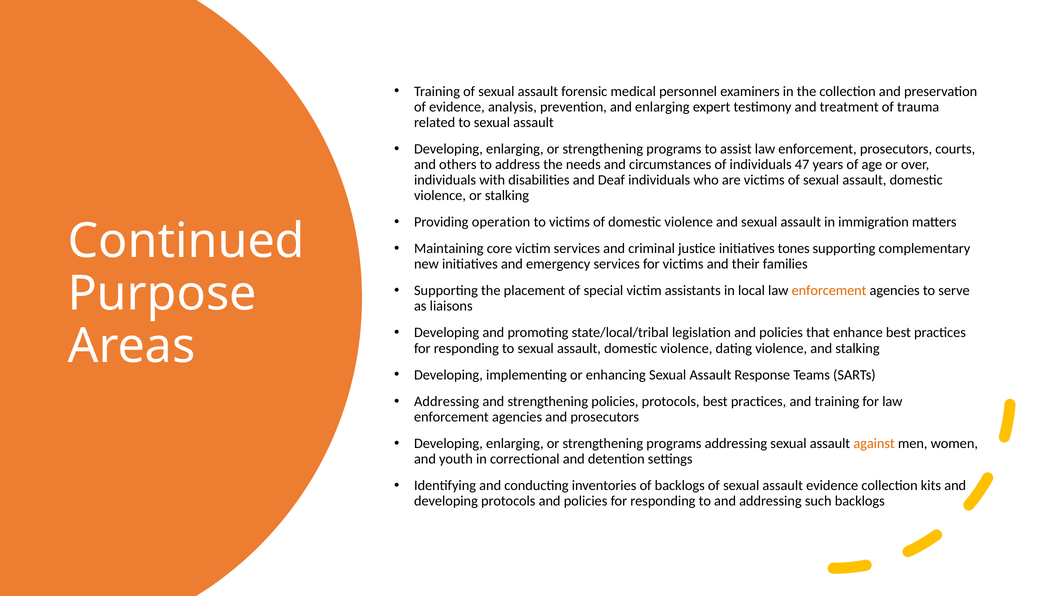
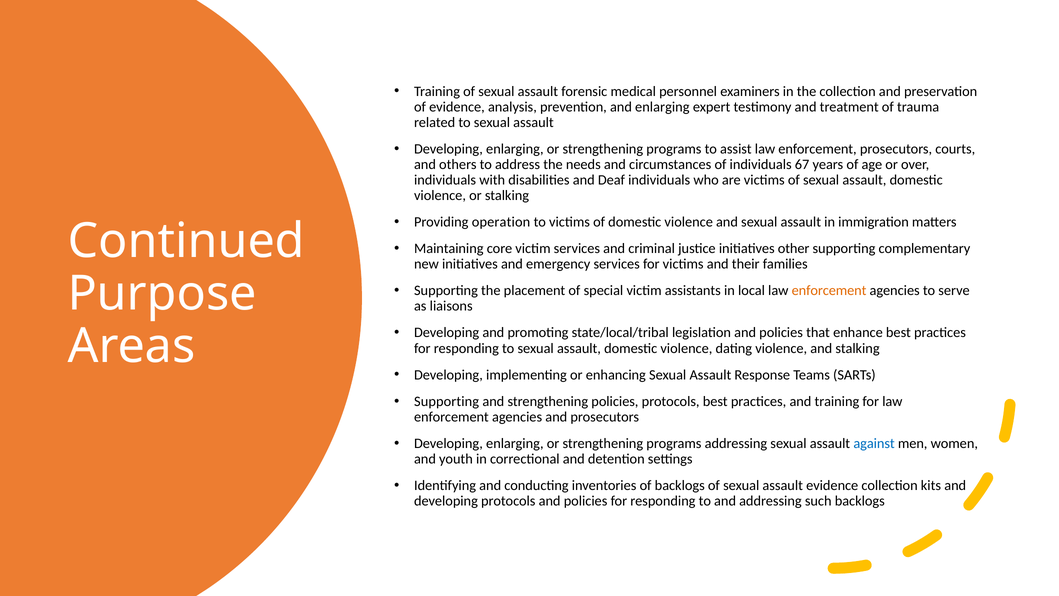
47: 47 -> 67 (802, 164)
tones: tones -> other (794, 248)
Addressing: Addressing -> Supporting (447, 401)
against colour: orange -> blue (874, 443)
